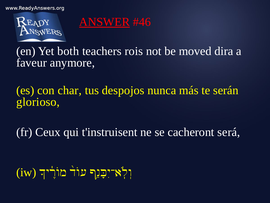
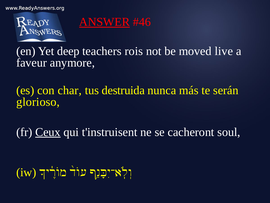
both: both -> deep (68, 51)
dira: dira -> live (224, 51)
despojos: despojos -> destruida (123, 90)
Ceux underline: none -> present (48, 132)
será: será -> soul (229, 132)
